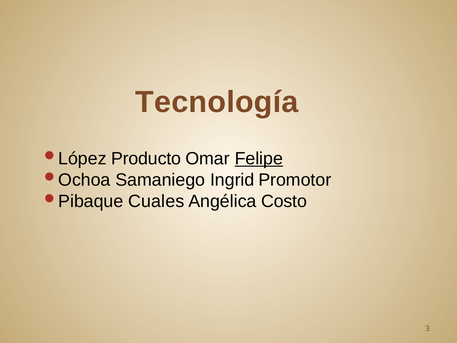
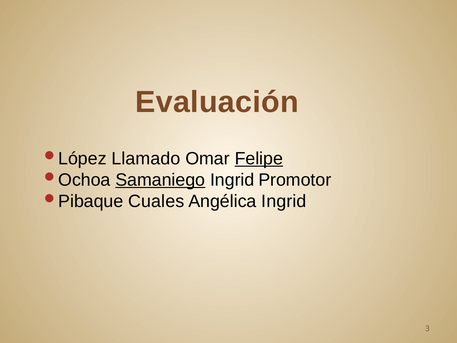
Tecnología: Tecnología -> Evaluación (217, 102)
Producto: Producto -> Llamado (146, 158)
Samaniego underline: none -> present (160, 180)
Angélica Costo: Costo -> Ingrid (284, 201)
